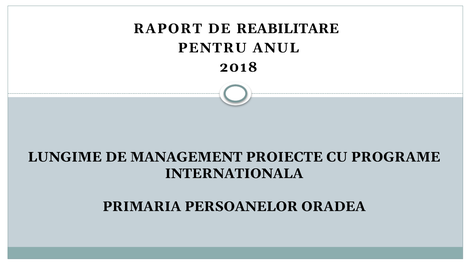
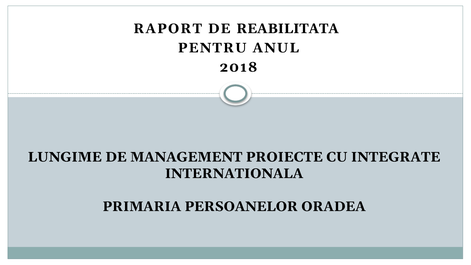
REABILITARE: REABILITARE -> REABILITATA (288, 29)
PROGRAME: PROGRAME -> INTEGRATE (396, 157)
